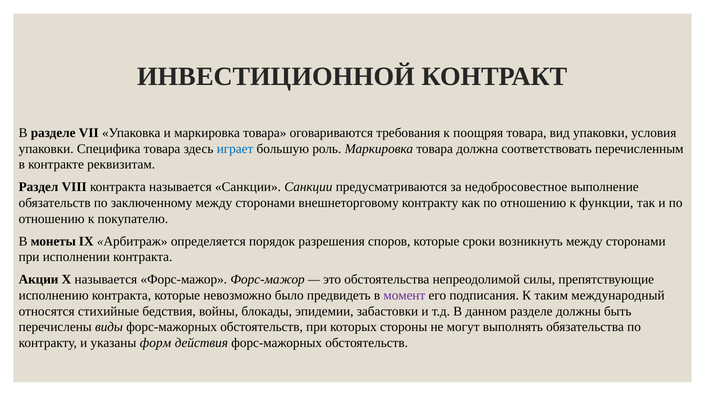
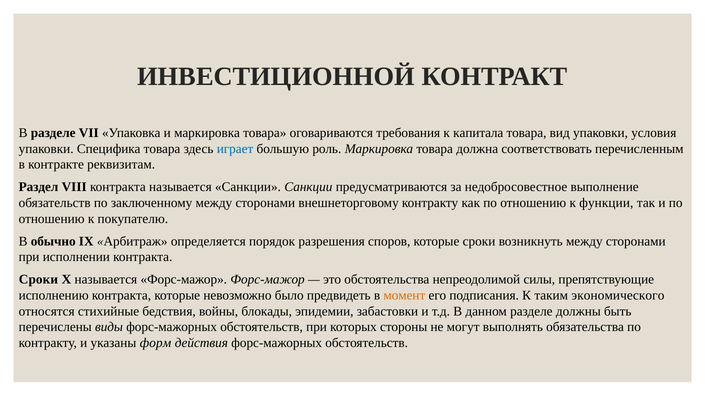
поощряя: поощряя -> капитала (478, 133)
монеты: монеты -> обычно (53, 242)
Акции: Акции -> Сроки (38, 280)
момент colour: purple -> orange (404, 296)
международный: международный -> экономического (618, 296)
